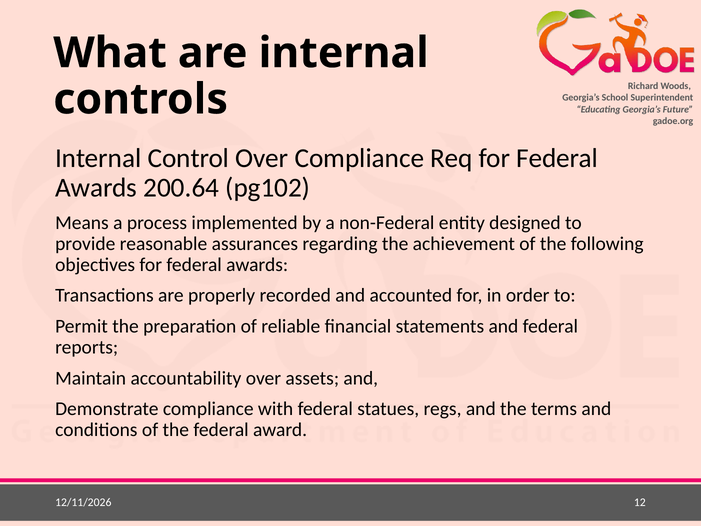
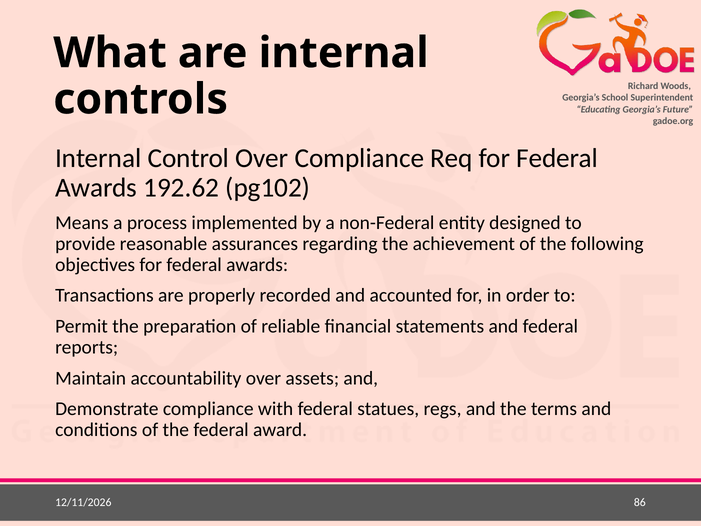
200.64: 200.64 -> 192.62 (181, 187)
12: 12 -> 86 (640, 502)
